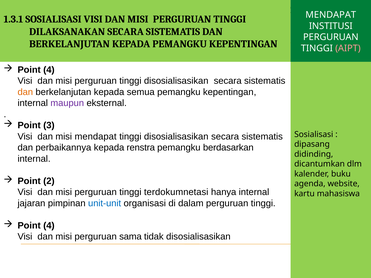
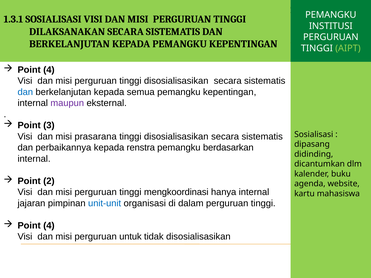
MENDAPAT: MENDAPAT -> PEMANGKU (331, 15)
AIPT colour: pink -> light green (348, 48)
dan colour: orange -> blue (25, 92)
misi mendapat: mendapat -> prasarana (96, 137)
terdokumnetasi: terdokumnetasi -> mengkoordinasi (176, 192)
sama: sama -> untuk (130, 237)
